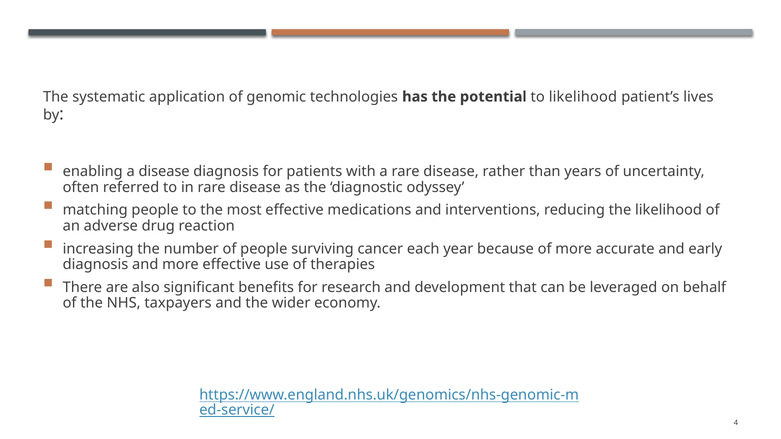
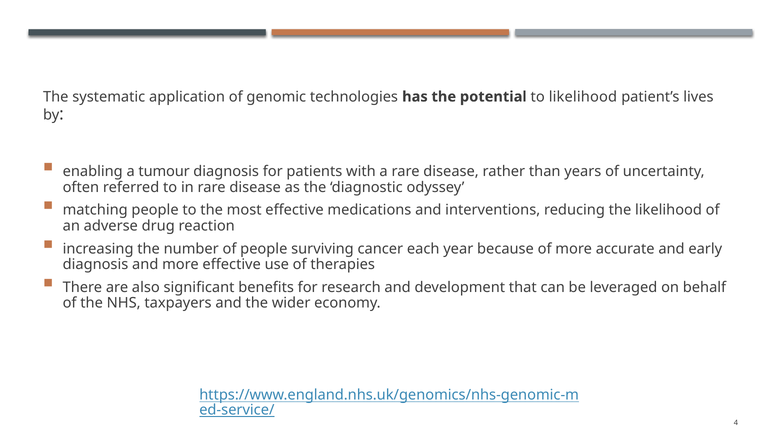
a disease: disease -> tumour (164, 172)
